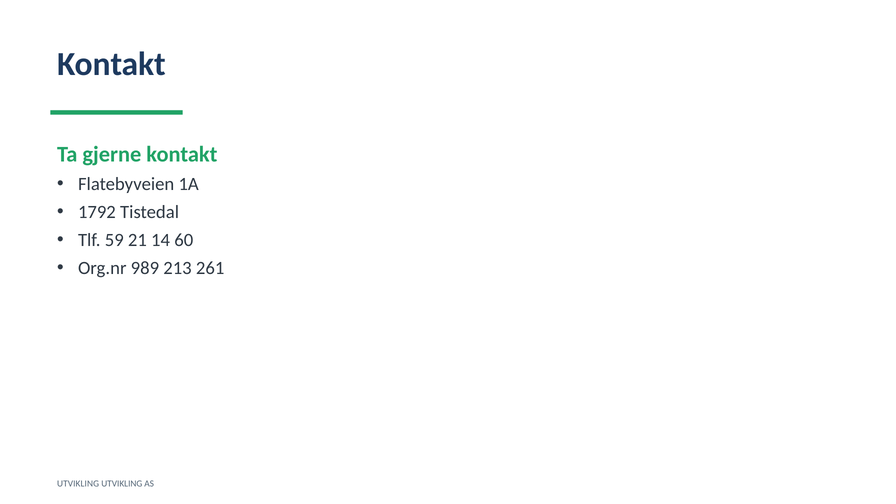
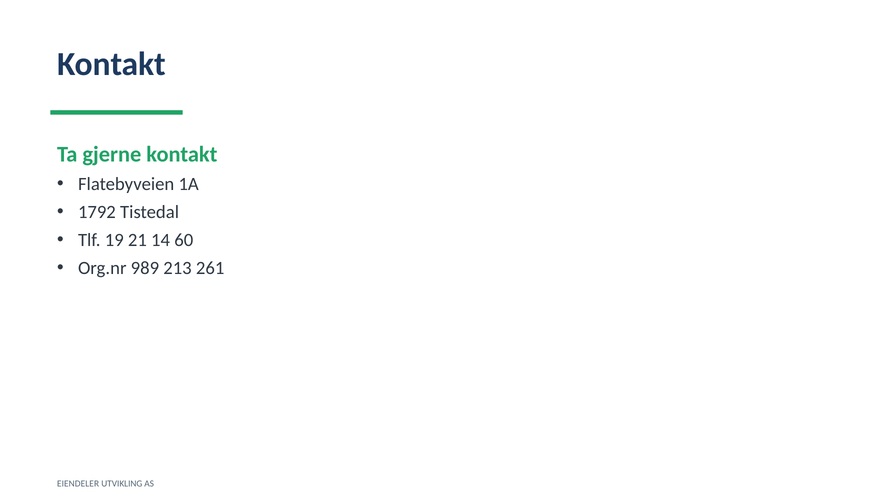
59: 59 -> 19 (114, 240)
UTVIKLING: UTVIKLING -> EIENDELER (78, 484)
